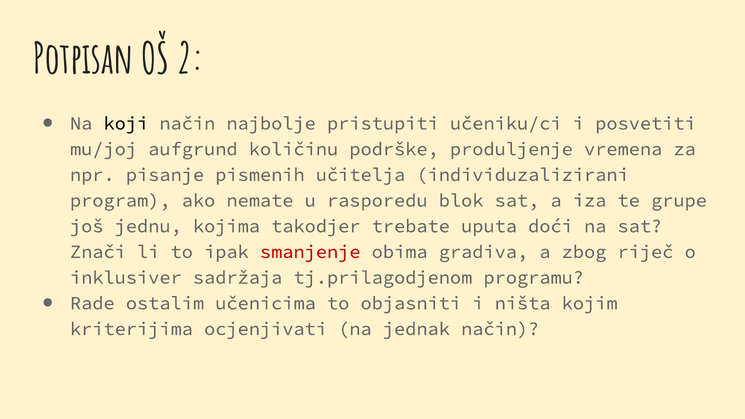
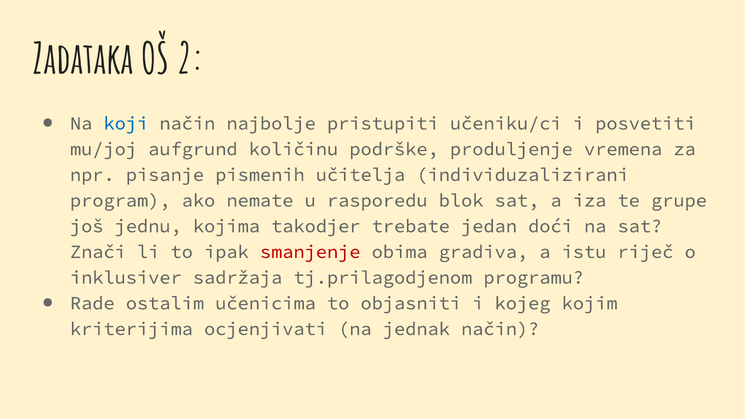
Potpisan: Potpisan -> Zadataka (83, 60)
koji colour: black -> blue (126, 123)
uputa: uputa -> jedan (489, 226)
zbog: zbog -> istu (584, 252)
ništa: ništa -> kojeg (523, 303)
